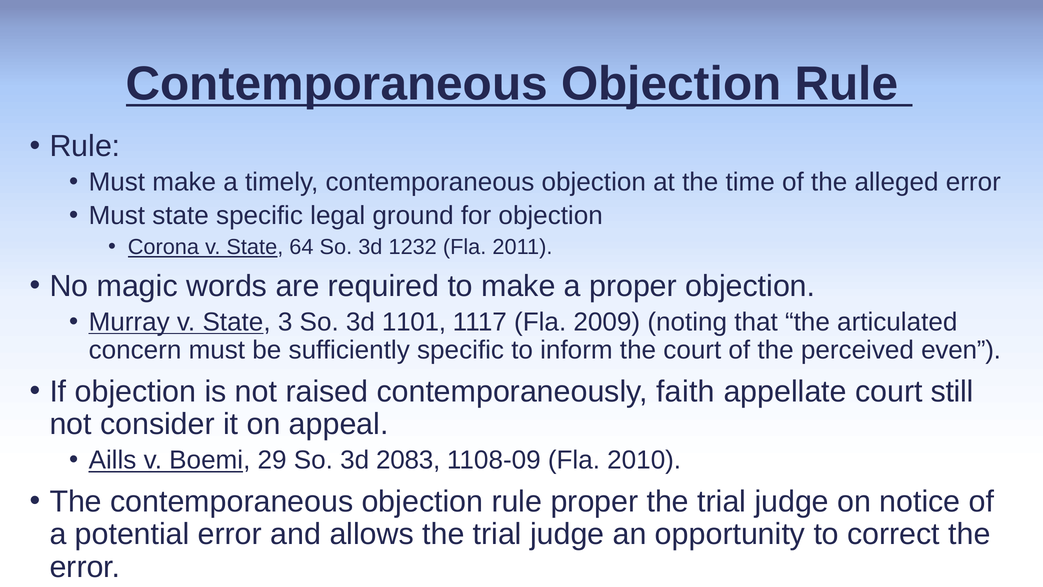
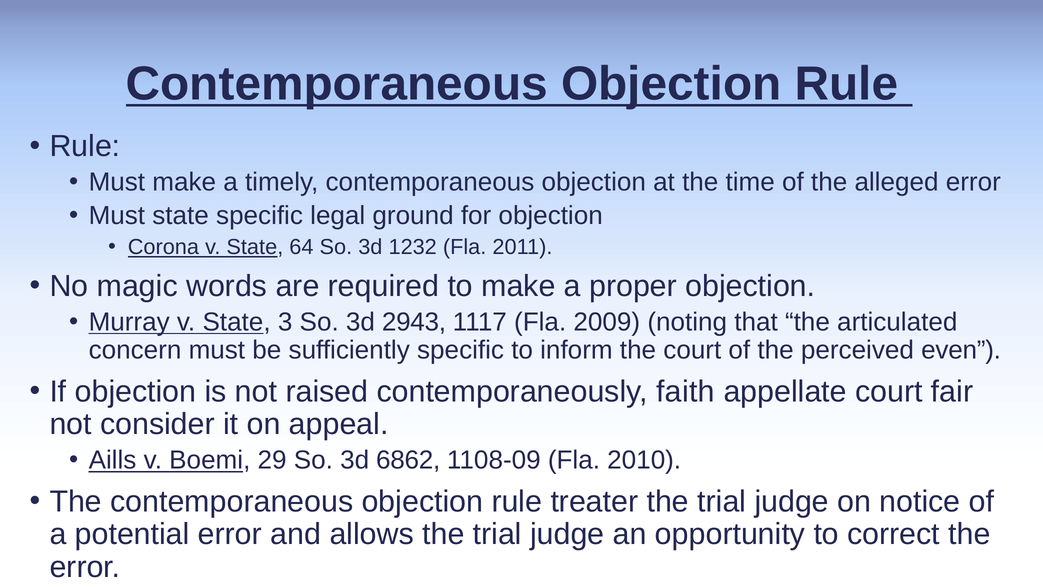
1101: 1101 -> 2943 (414, 322)
still: still -> fair (952, 391)
2083: 2083 -> 6862 (408, 460)
rule proper: proper -> treater (594, 501)
